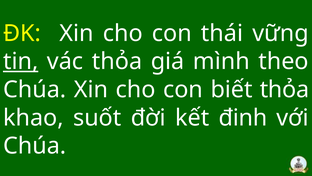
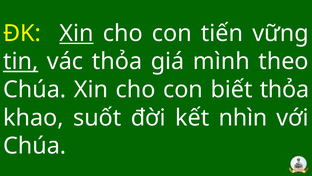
Xin underline: none -> present (77, 33)
thái: thái -> tiến (222, 33)
đinh: đinh -> nhìn (243, 117)
